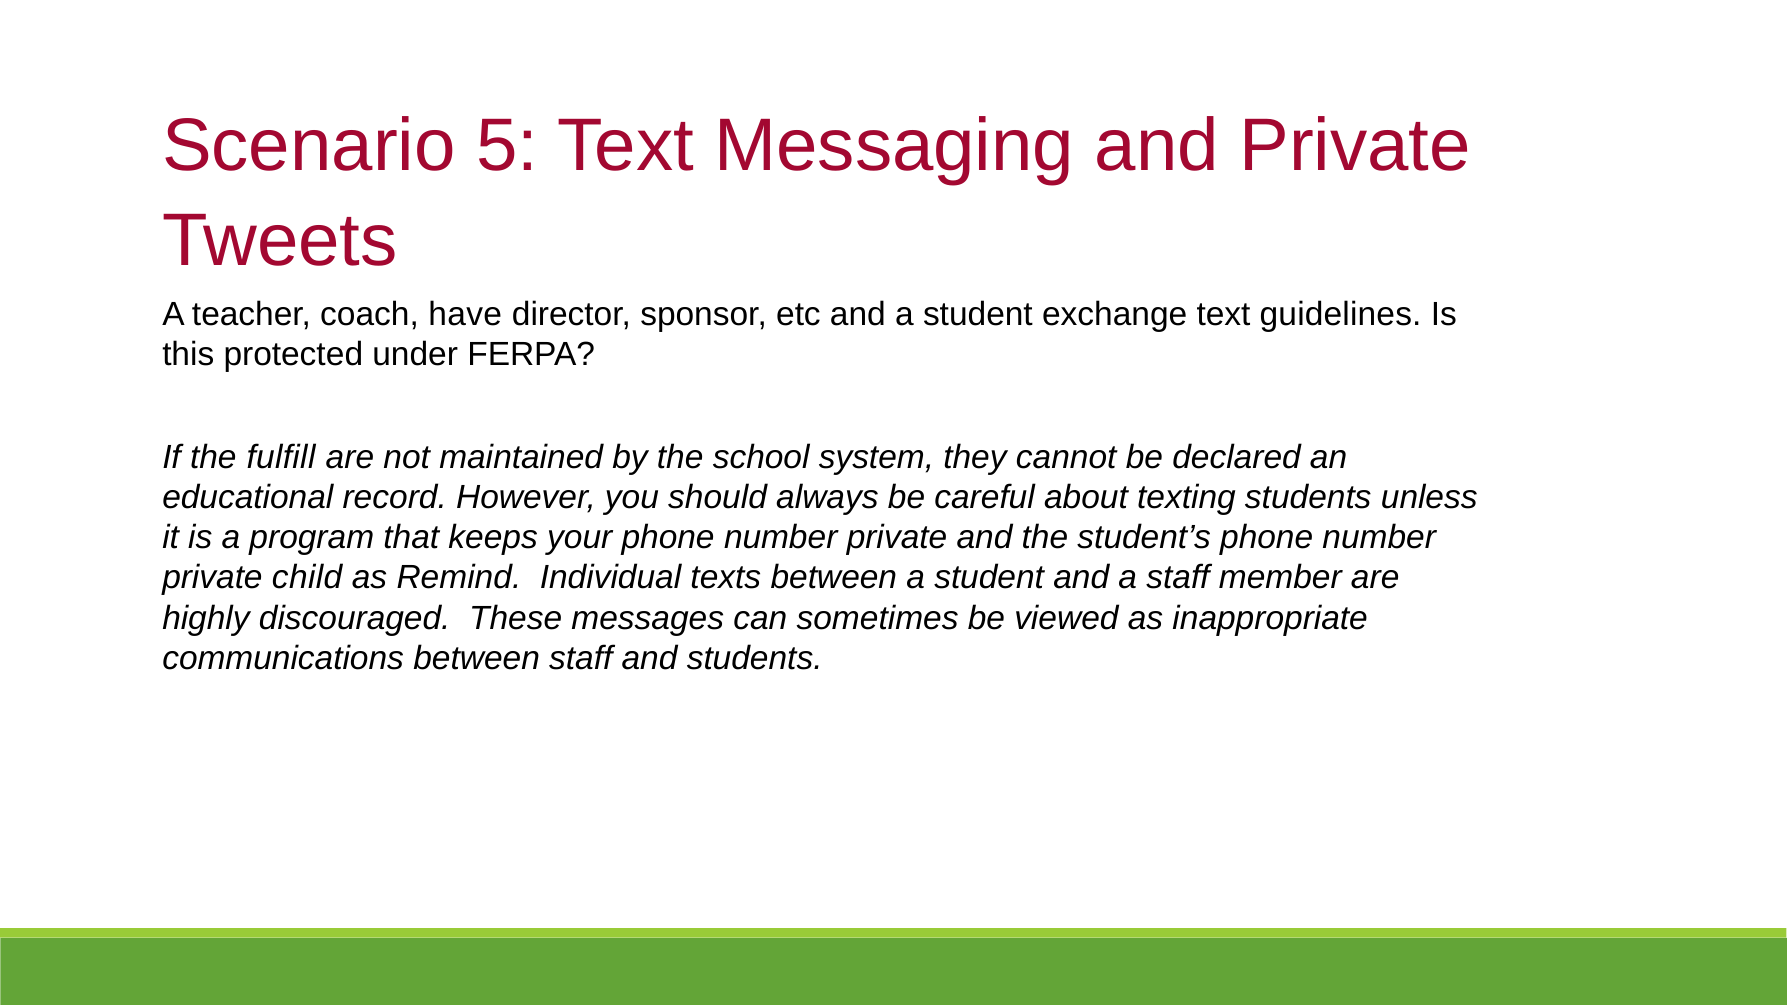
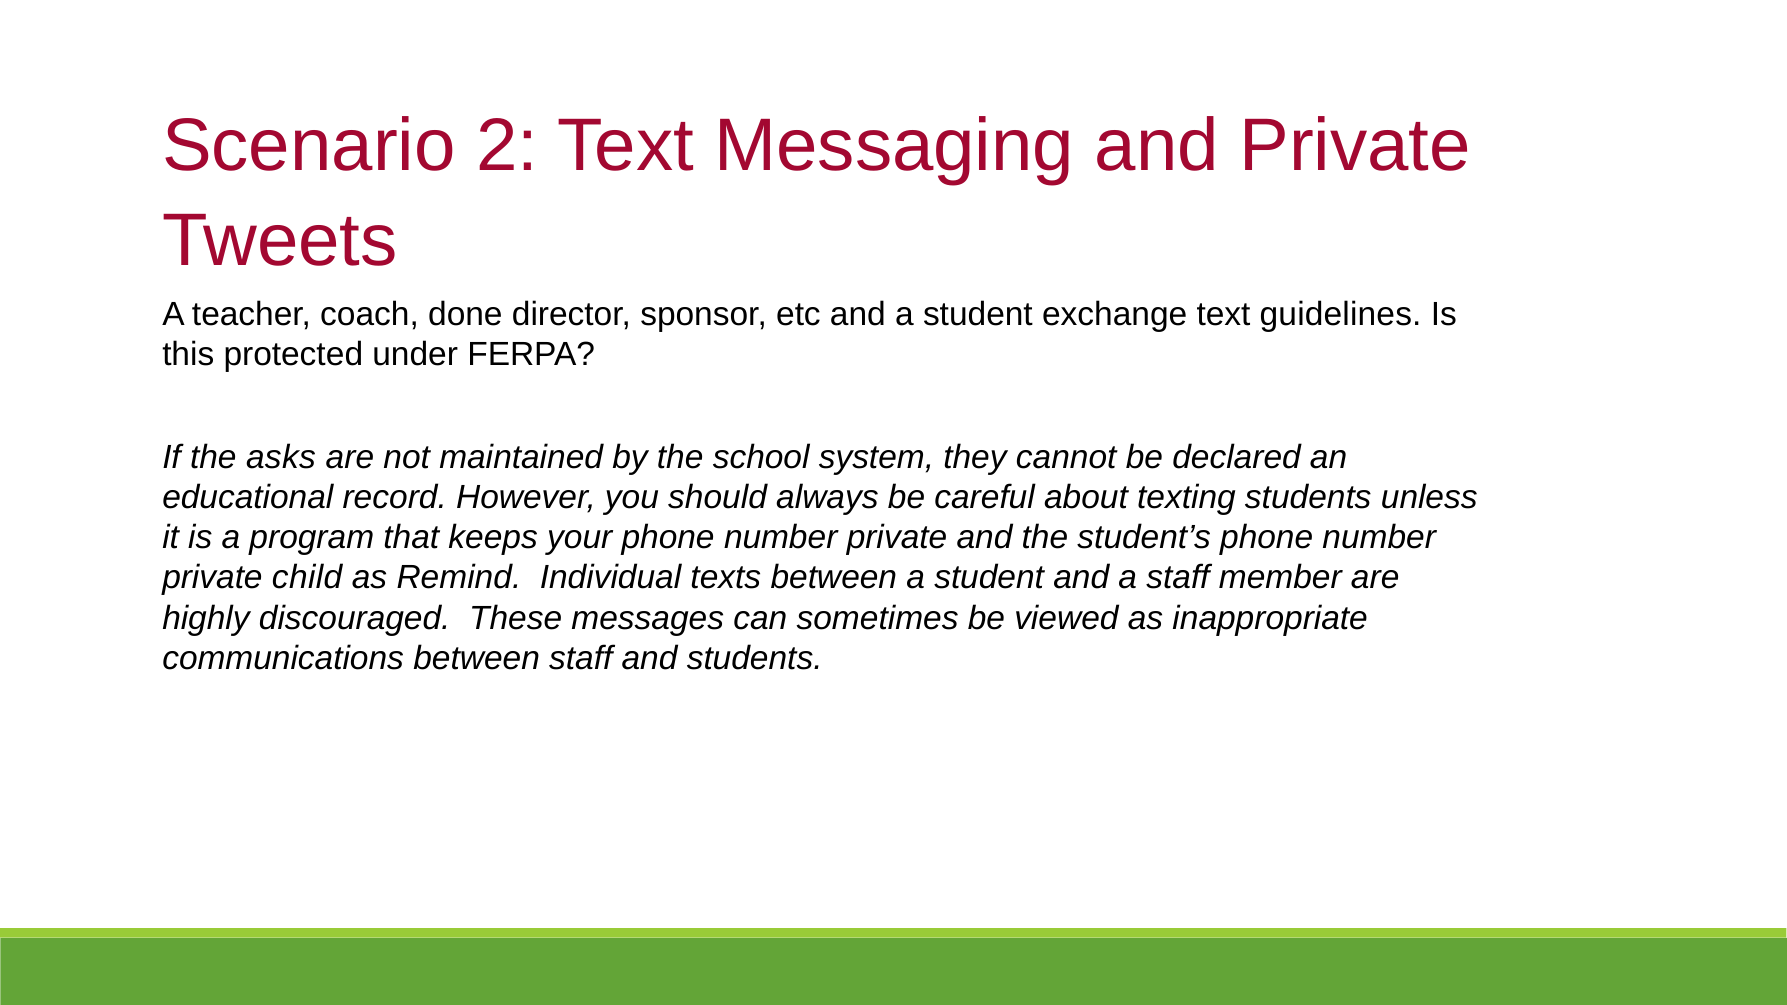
5: 5 -> 2 (507, 146)
have: have -> done (465, 314)
fulfill: fulfill -> asks (281, 457)
